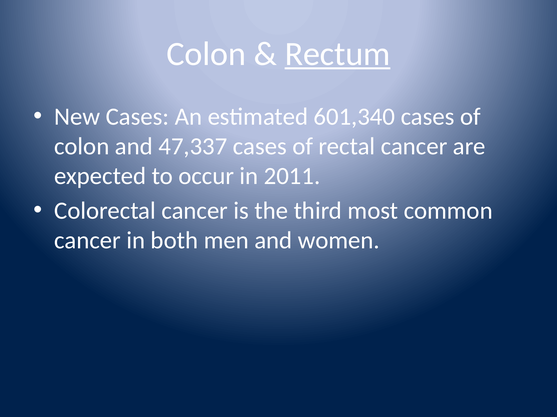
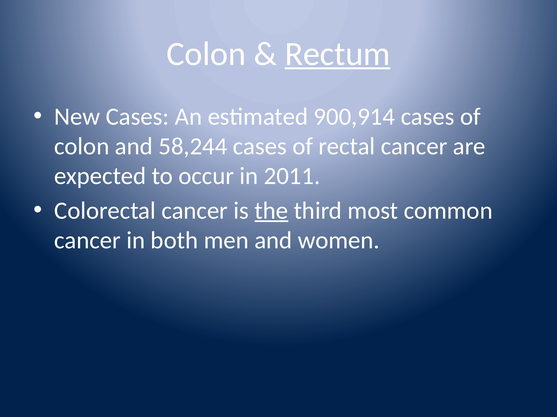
601,340: 601,340 -> 900,914 (354, 117)
47,337: 47,337 -> 58,244 (193, 147)
the underline: none -> present (271, 211)
